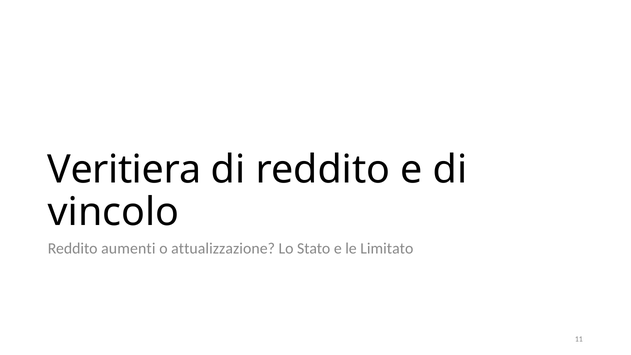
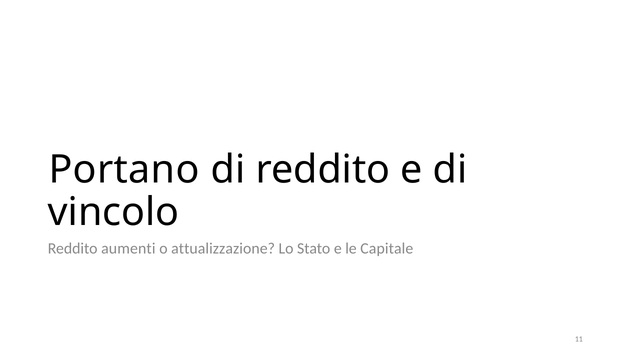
Veritiera: Veritiera -> Portano (124, 170)
Limitato: Limitato -> Capitale (387, 248)
